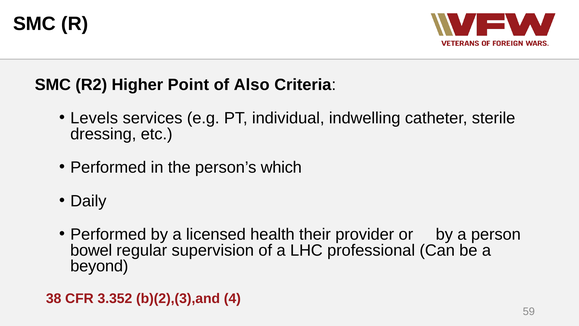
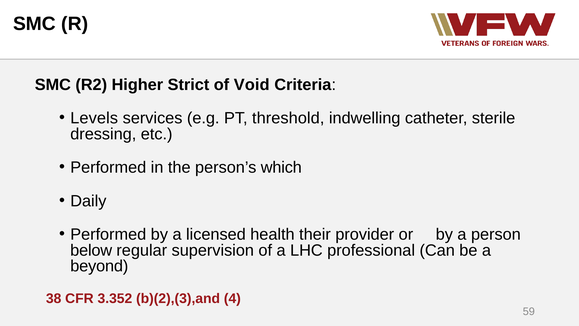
Point: Point -> Strict (188, 85)
Also: Also -> Void (252, 85)
individual: individual -> threshold (288, 118)
bowel: bowel -> below (91, 250)
